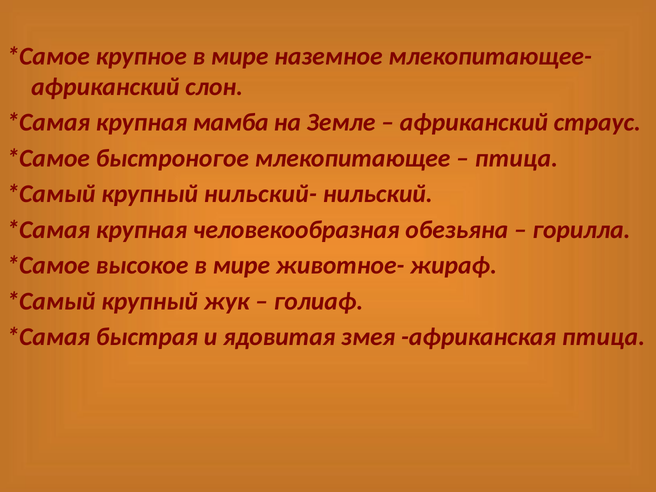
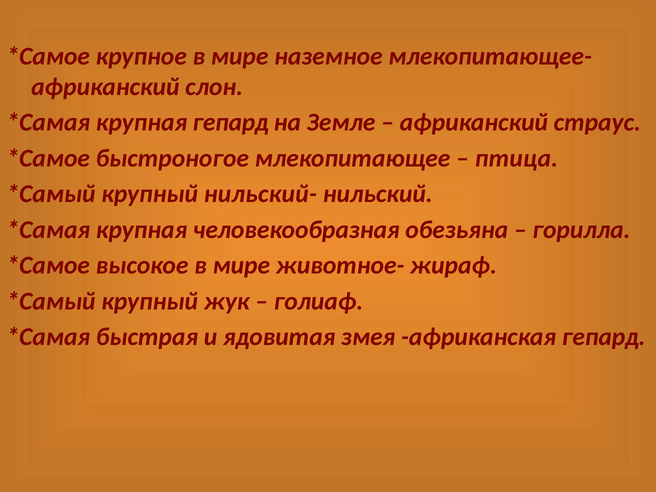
крупная мамба: мамба -> гепард (231, 122)
африканская птица: птица -> гепард (604, 337)
